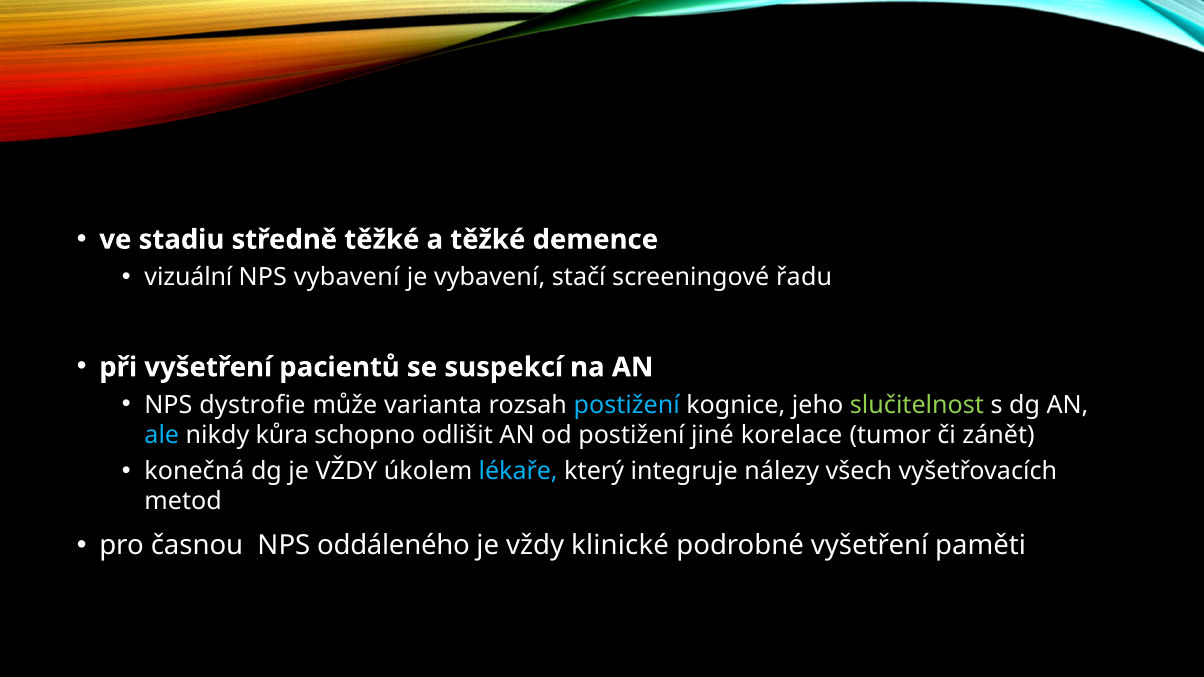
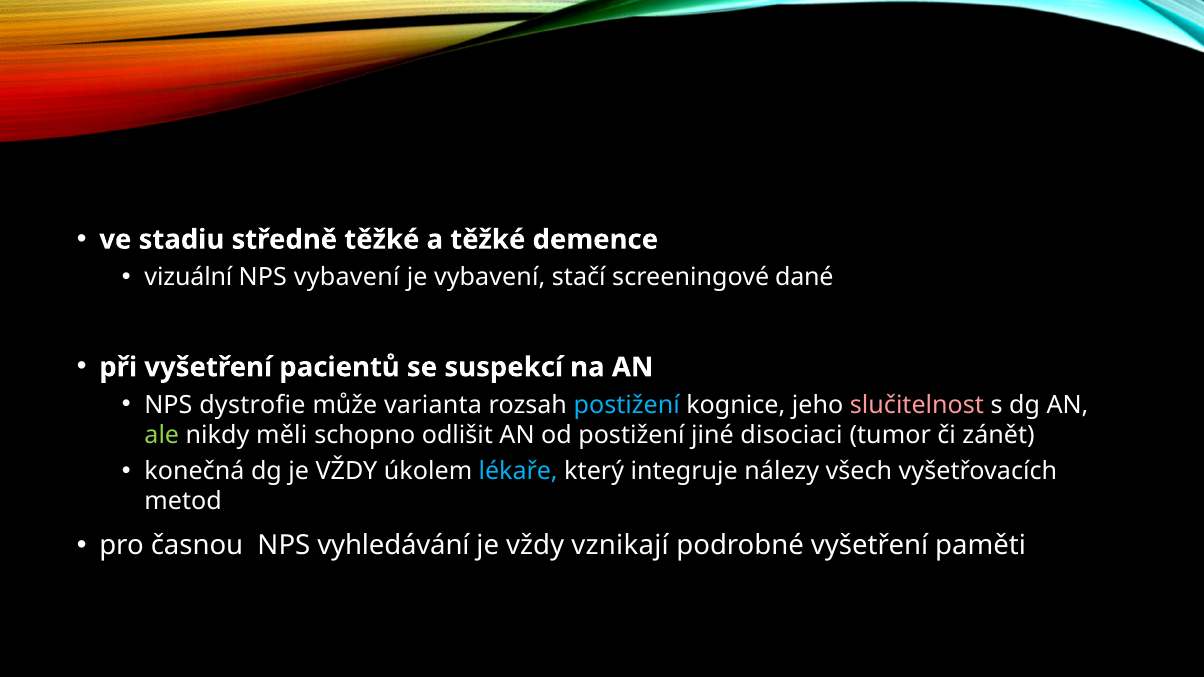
řadu: řadu -> dané (804, 277)
slučitelnost colour: light green -> pink (917, 405)
ale colour: light blue -> light green (162, 435)
kůra: kůra -> měli (282, 435)
korelace: korelace -> disociaci (792, 435)
oddáleného: oddáleného -> vyhledávání (393, 546)
klinické: klinické -> vznikají (620, 546)
